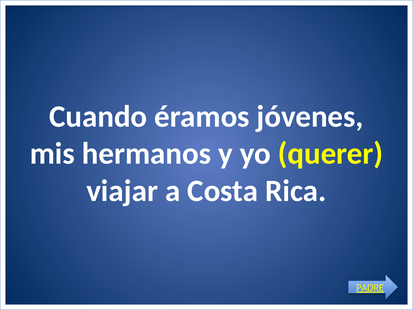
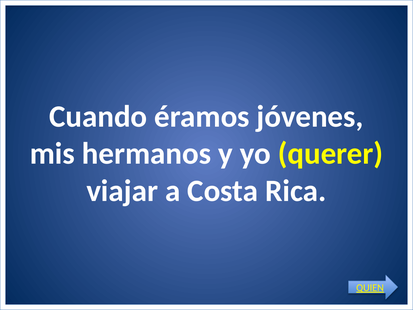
PADRE: PADRE -> QUIEN (370, 287)
